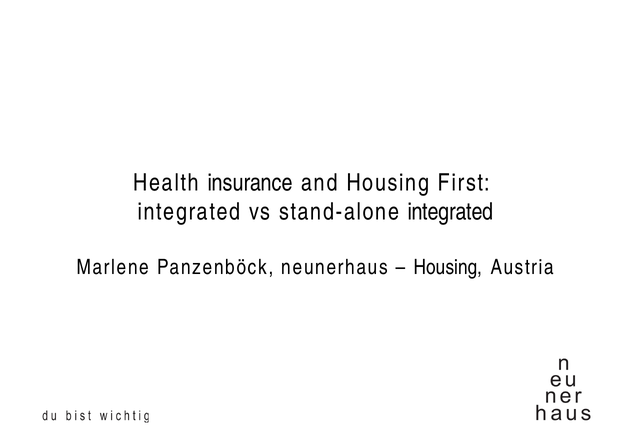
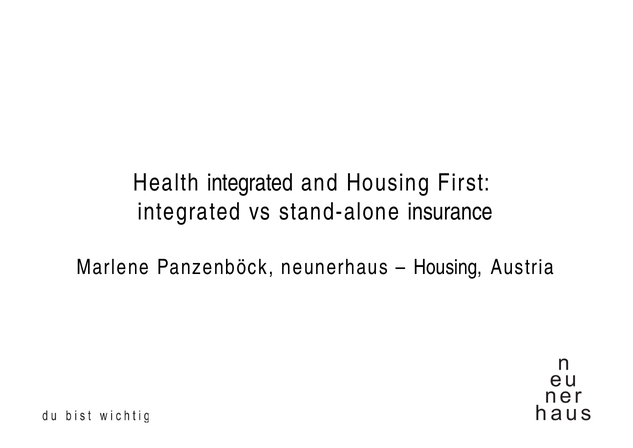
Health insurance: insurance -> integrated (250, 183)
stand-alone integrated: integrated -> insurance (450, 212)
